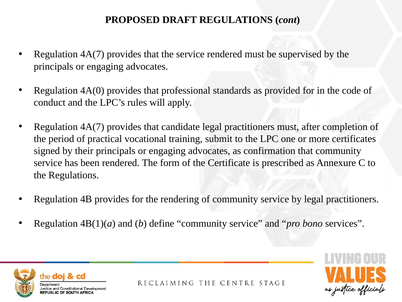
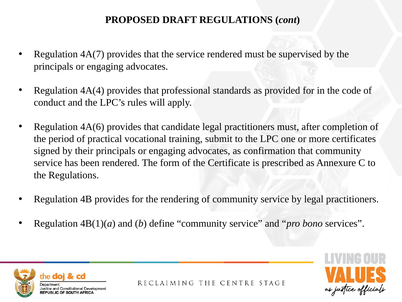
4A(0: 4A(0 -> 4A(4 (92, 90)
4A(7: 4A(7 -> 4A(6 (92, 127)
